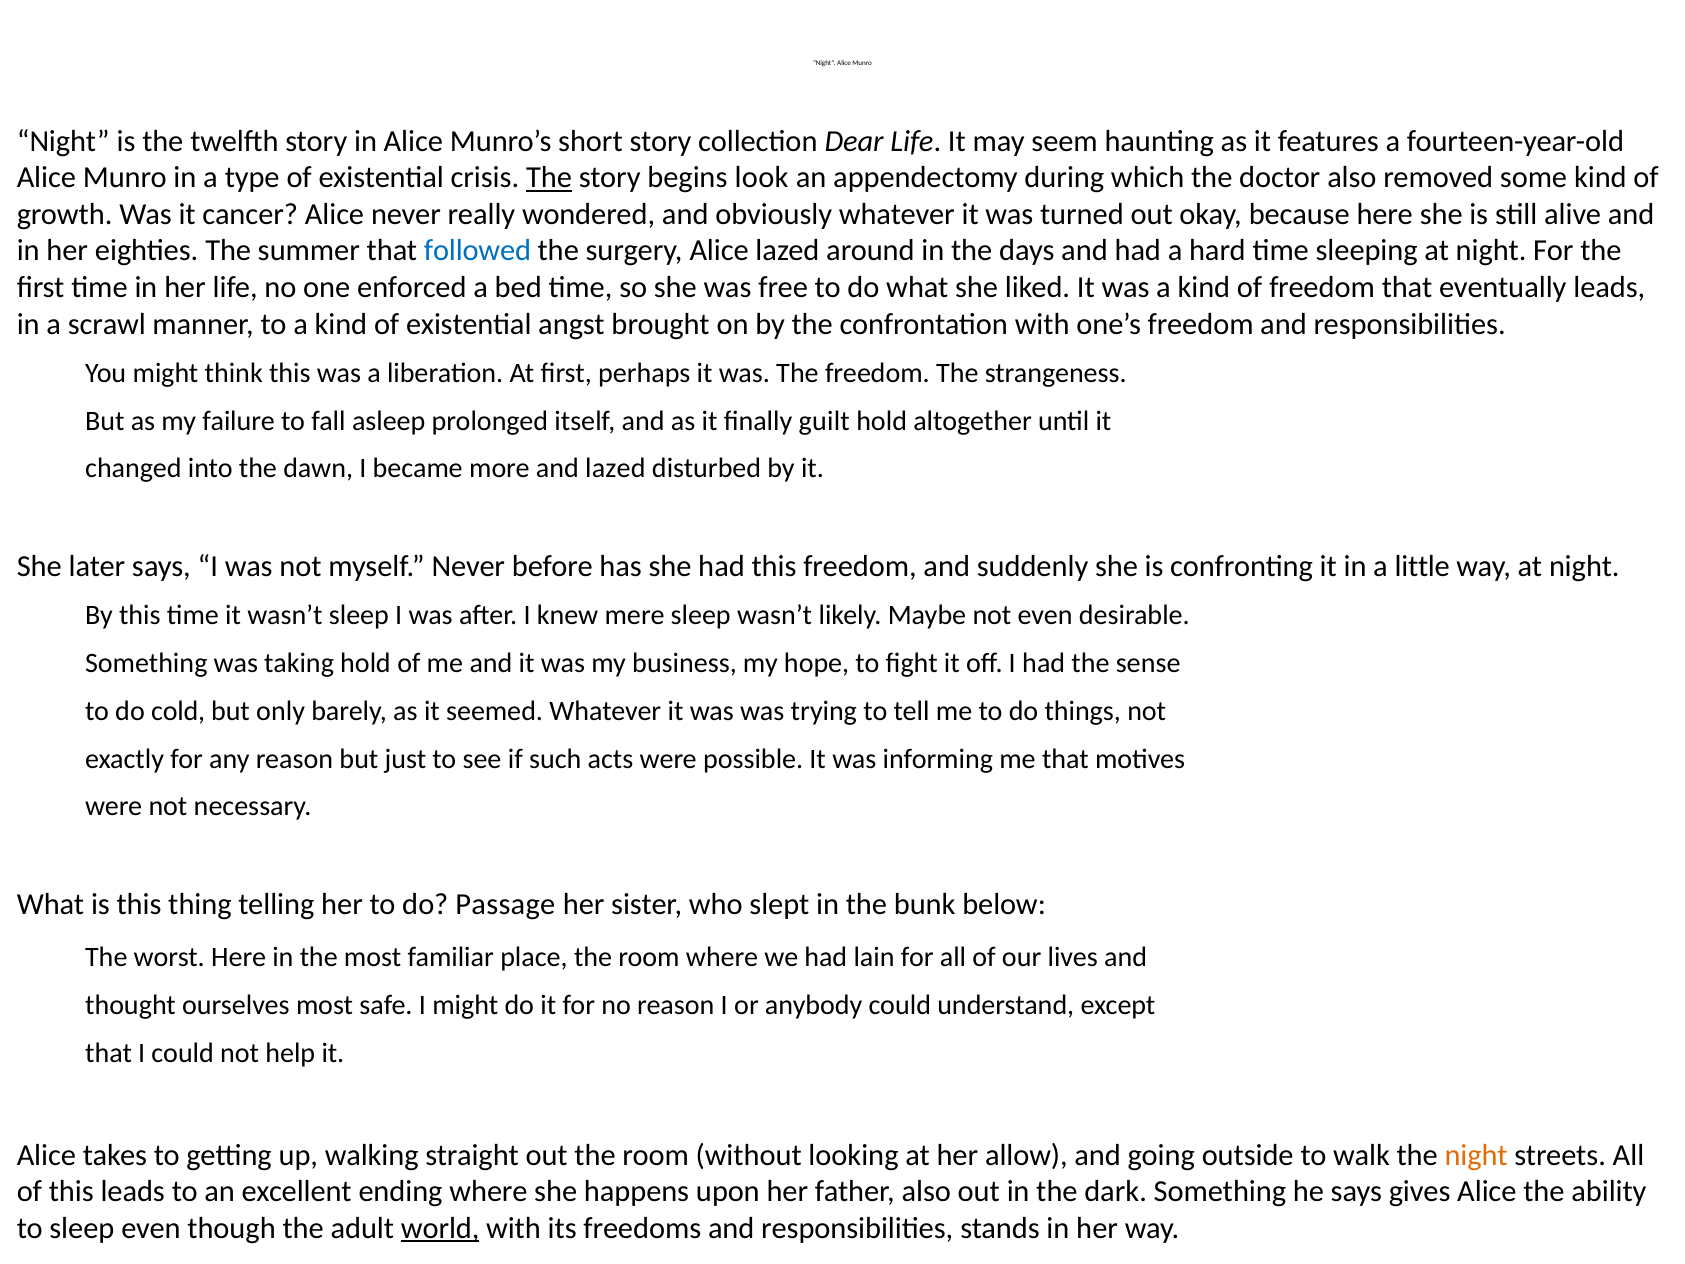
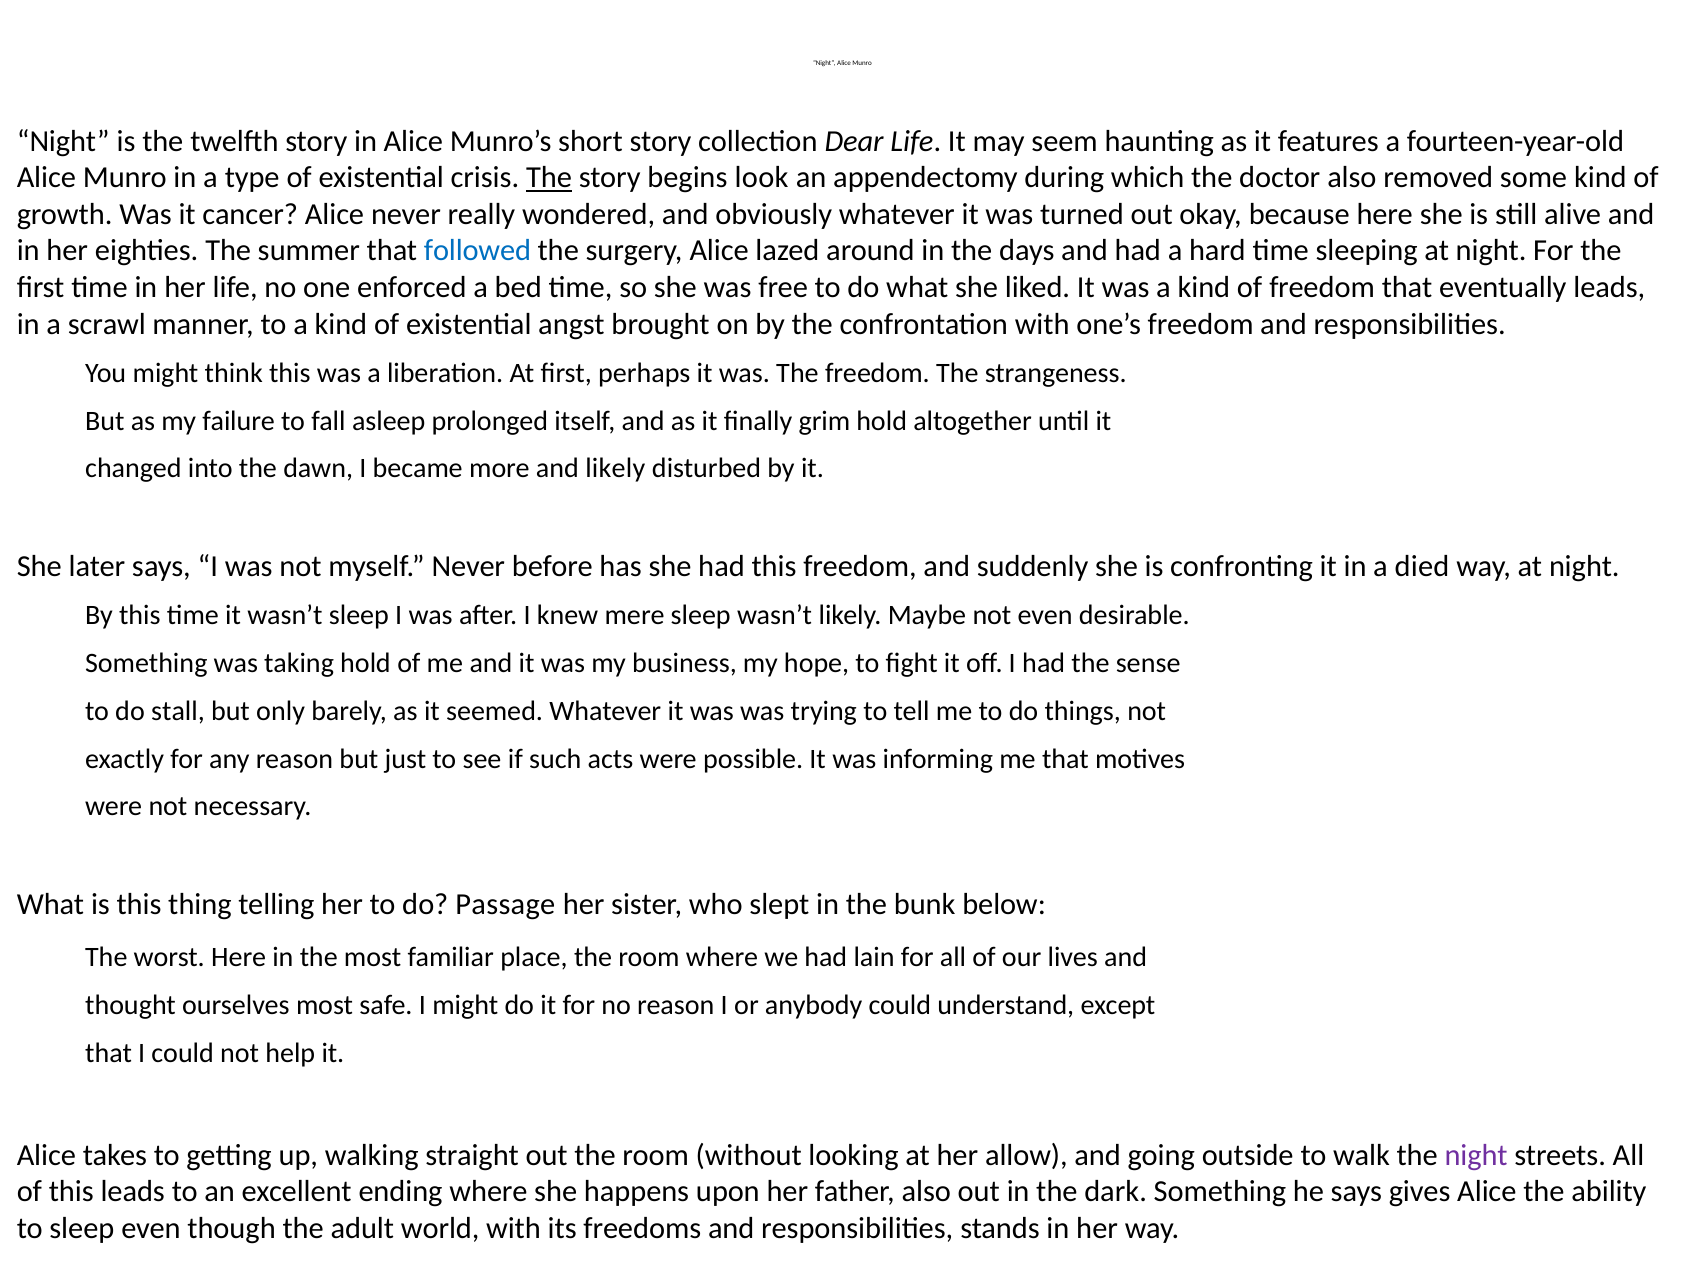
guilt: guilt -> grim (824, 421)
and lazed: lazed -> likely (615, 468)
little: little -> died (1422, 567)
cold: cold -> stall (178, 711)
night colour: orange -> purple (1476, 1155)
world underline: present -> none (440, 1228)
